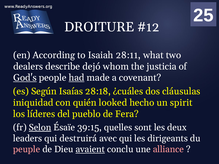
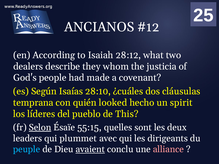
DROITURE: DROITURE -> ANCIANOS (99, 27)
28:11: 28:11 -> 28:12 (128, 55)
dejó: dejó -> they (91, 67)
God's underline: present -> none (25, 78)
had underline: present -> none (77, 78)
28:18: 28:18 -> 28:10 (98, 92)
iniquidad: iniquidad -> temprana (33, 103)
Fera: Fera -> This (127, 114)
39:15: 39:15 -> 55:15 (89, 128)
destruirá: destruirá -> plummet (78, 139)
peuple colour: pink -> light blue (27, 150)
